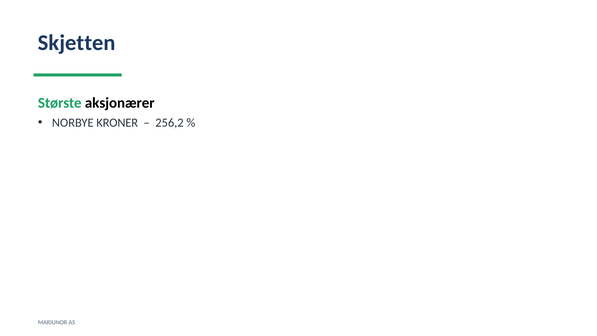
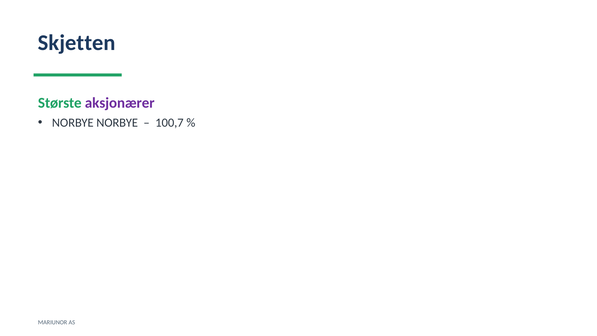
aksjonærer colour: black -> purple (120, 103)
NORBYE KRONER: KRONER -> NORBYE (117, 123)
256,2: 256,2 -> 100,7 (169, 123)
